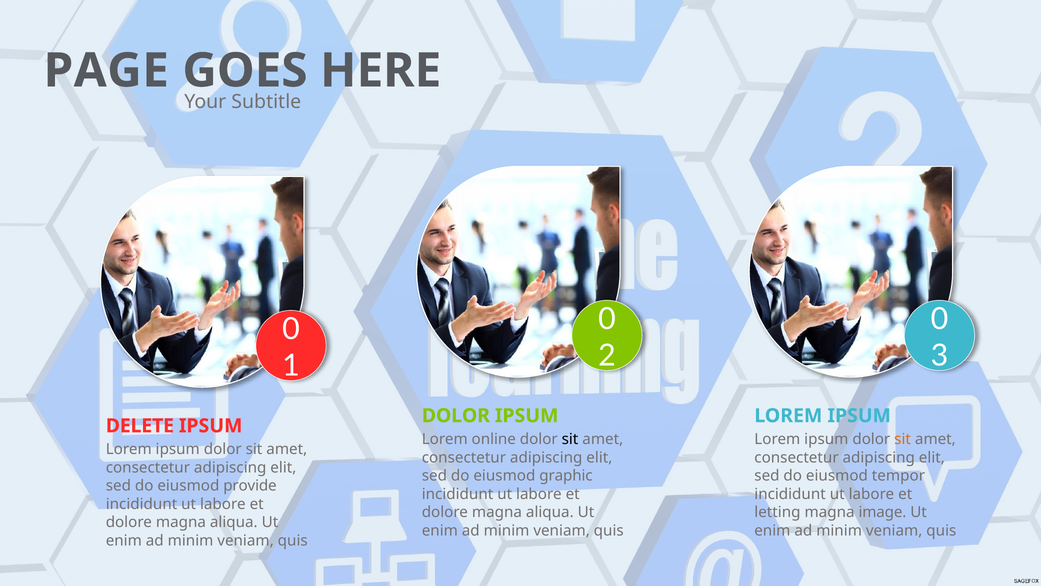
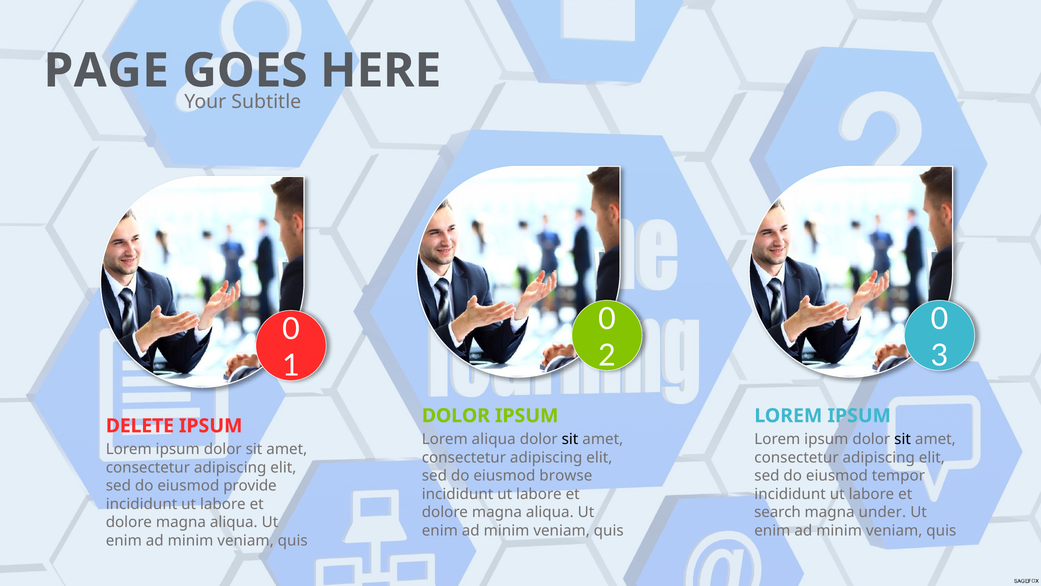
Lorem online: online -> aliqua (494, 439)
sit colour: orange -> black (903, 439)
graphic: graphic -> browse (566, 475)
letting: letting -> search (778, 512)
image: image -> under (882, 512)
